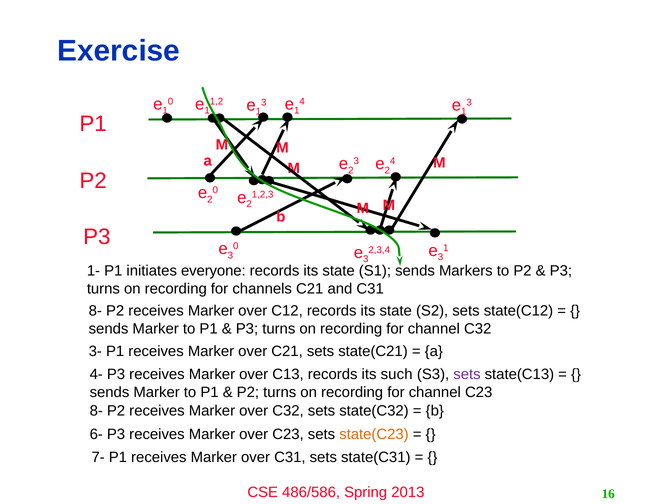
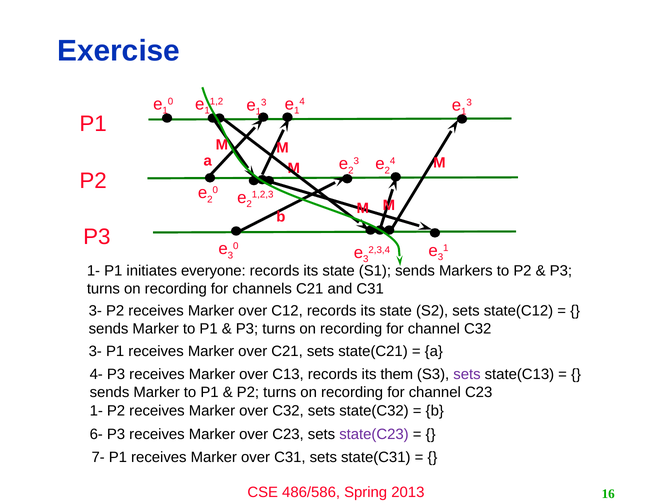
8-: 8- -> 3- (95, 311)
such: such -> them (397, 374)
8-: 8- -> 1- (96, 411)
state(C23 colour: orange -> purple (374, 434)
